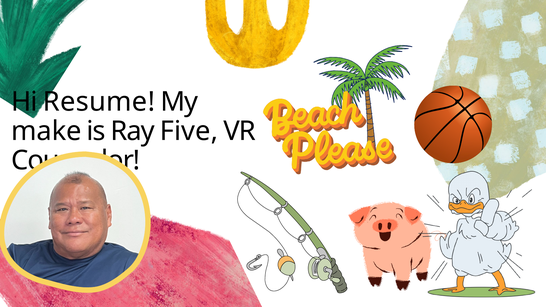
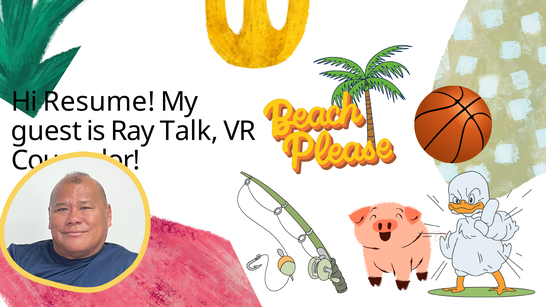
make: make -> guest (46, 131)
Five: Five -> Talk (189, 131)
